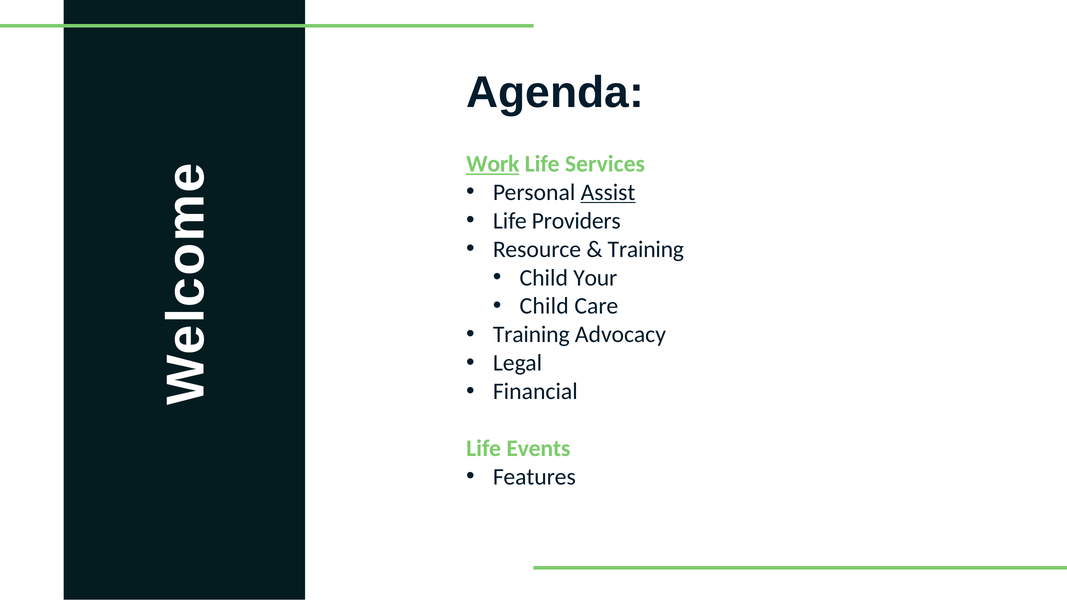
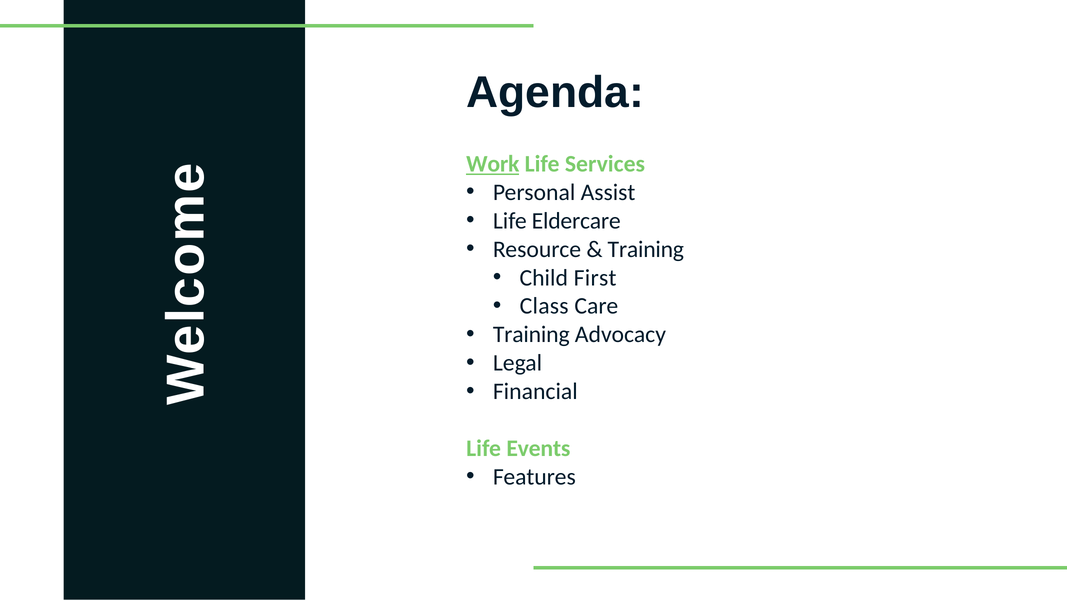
Assist underline: present -> none (608, 192)
Providers: Providers -> Eldercare (576, 221)
Your: Your -> First (595, 278)
Child: Child -> Class (544, 306)
